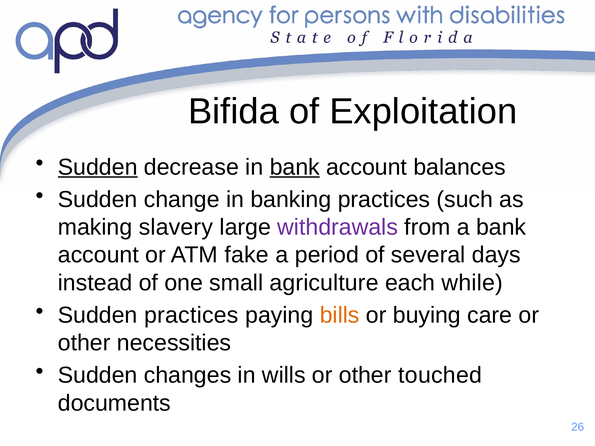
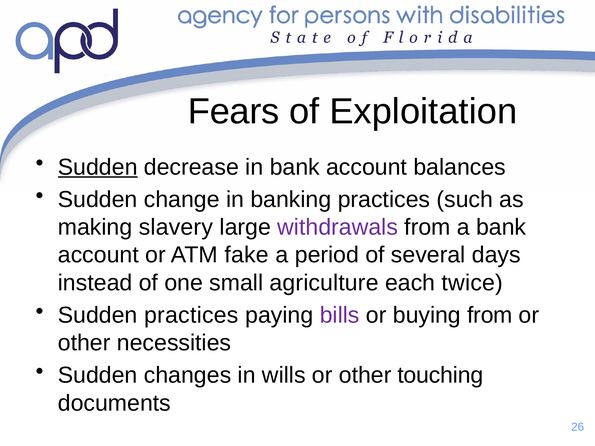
Bifida: Bifida -> Fears (234, 112)
bank underline: present -> none (295, 167)
while: while -> twice (472, 283)
bills colour: orange -> purple (340, 315)
buying care: care -> from (490, 315)
touched: touched -> touching (440, 376)
